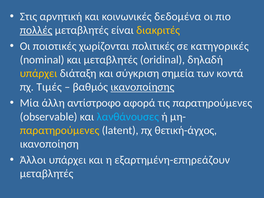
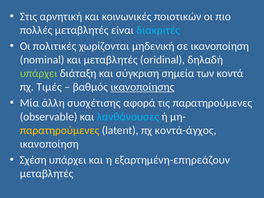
δεδομένα: δεδομένα -> ποιοτικών (178, 16)
πολλές underline: present -> none (36, 30)
διακριτές colour: yellow -> light blue (158, 30)
ποιοτικές: ποιοτικές -> πολιτικές (55, 46)
πολιτικές: πολιτικές -> μηδενική (153, 46)
σε κατηγορικές: κατηγορικές -> ικανοποίηση (220, 46)
υπάρχει colour: yellow -> light green (39, 73)
αντίστροφο: αντίστροφο -> συσχέτισης (94, 103)
θετική-άγχος: θετική-άγχος -> κοντά-άγχος (186, 130)
Άλλοι: Άλλοι -> Σχέση (33, 160)
